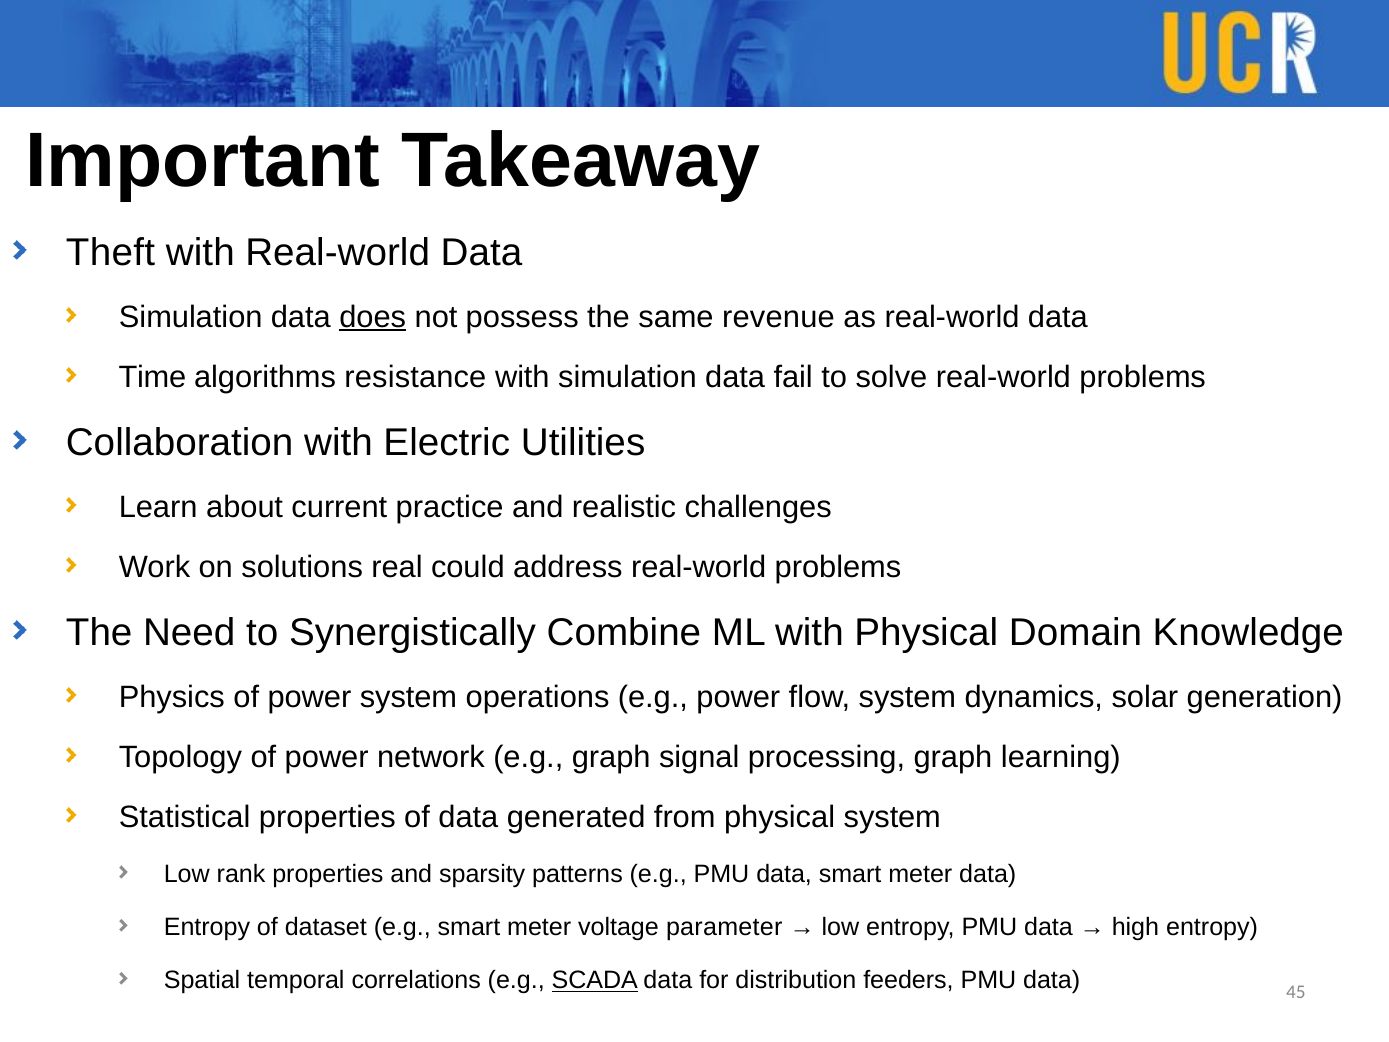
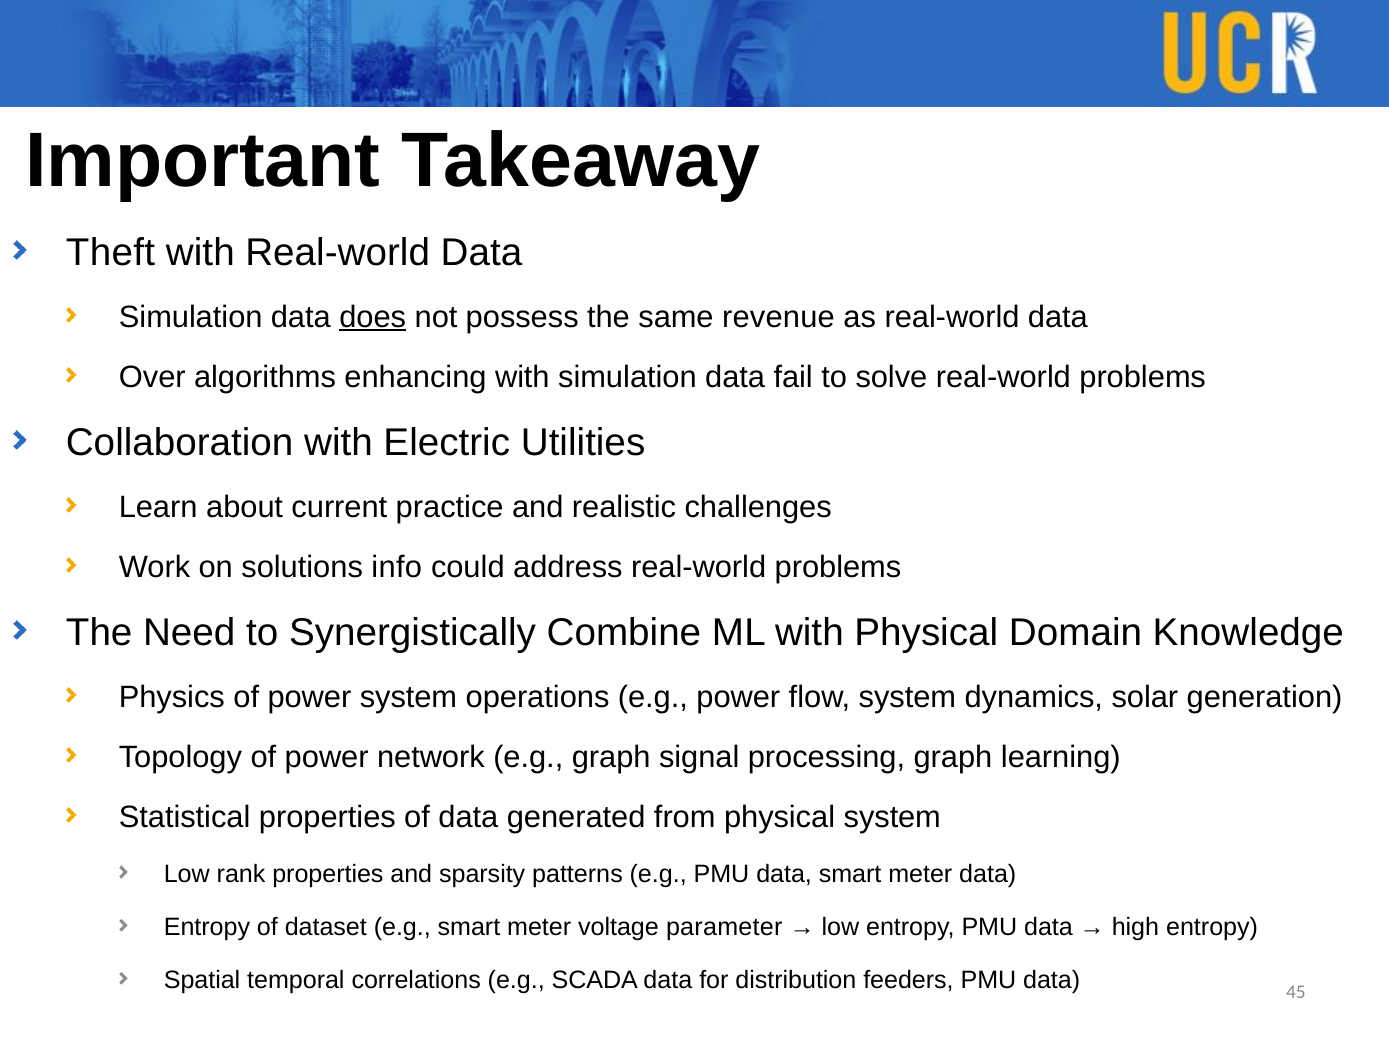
Time: Time -> Over (152, 377)
resistance: resistance -> enhancing (416, 377)
real: real -> info (397, 567)
SCADA underline: present -> none (595, 980)
